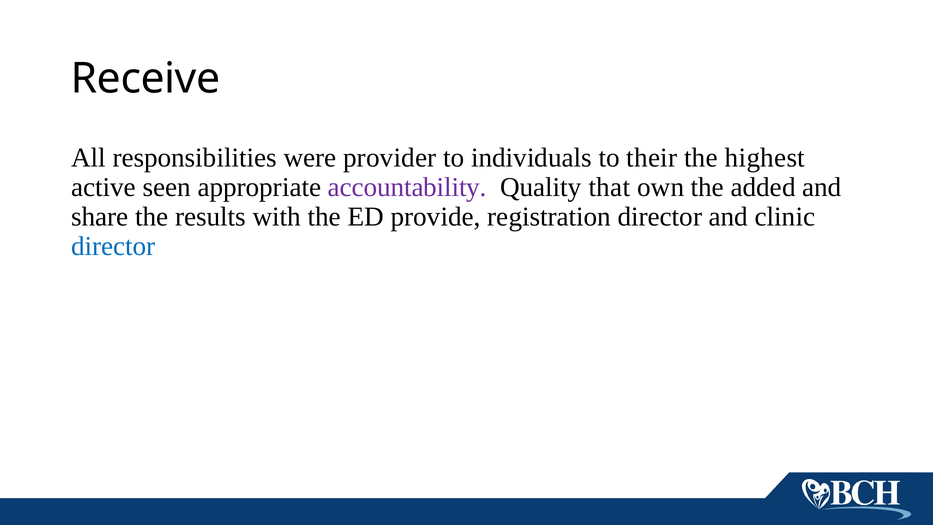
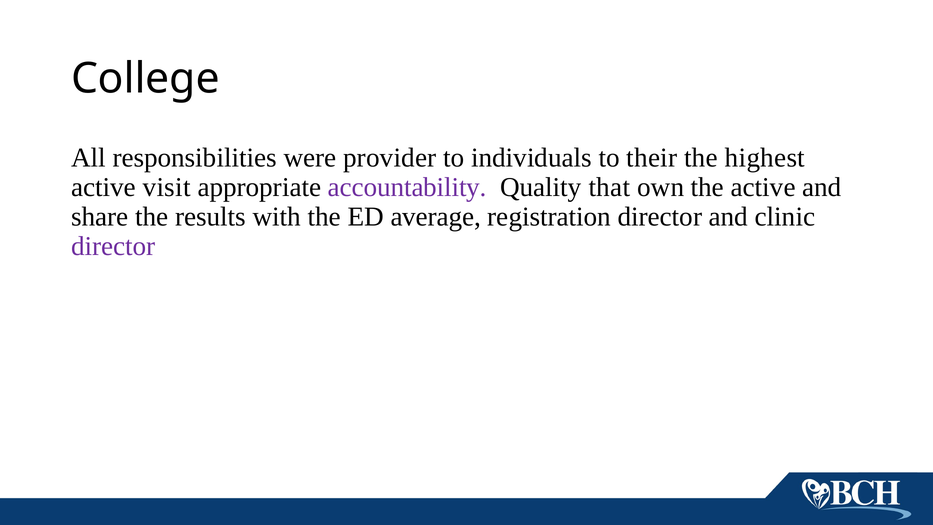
Receive: Receive -> College (145, 78)
seen: seen -> visit (167, 187)
the added: added -> active (763, 187)
provide: provide -> average (436, 217)
director colour: blue -> purple (113, 246)
